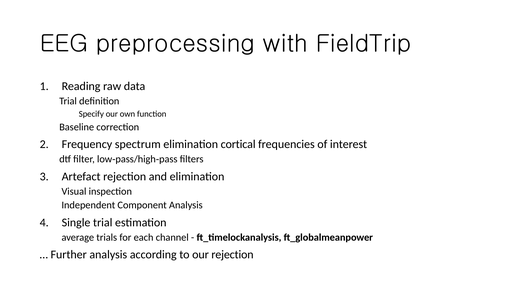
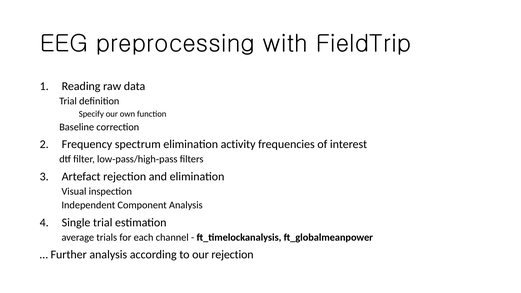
cortical: cortical -> activity (238, 144)
